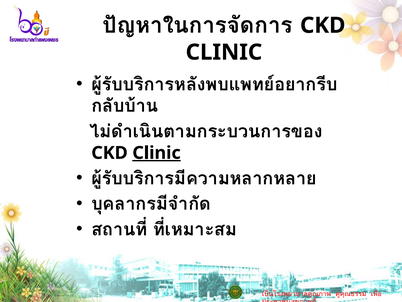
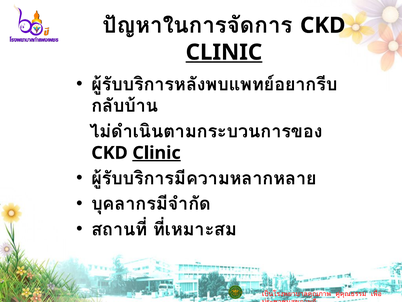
CLINIC underline: none -> present (224, 52)
